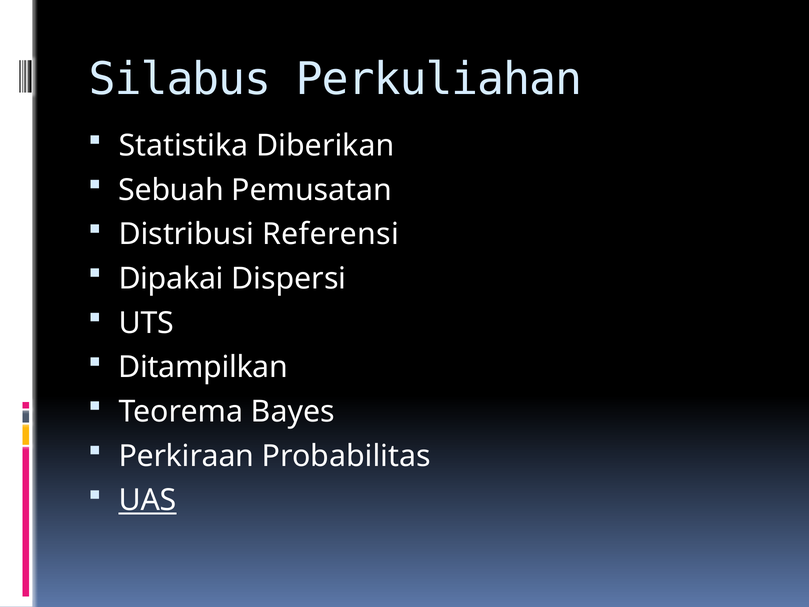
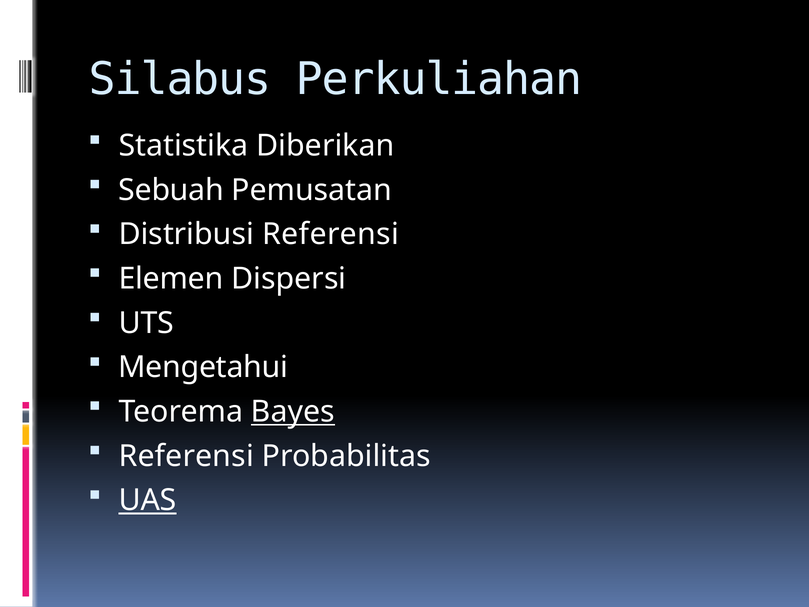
Dipakai: Dipakai -> Elemen (171, 279)
Ditampilkan: Ditampilkan -> Mengetahui (203, 367)
Bayes underline: none -> present (293, 411)
Perkiraan: Perkiraan -> Referensi (186, 456)
